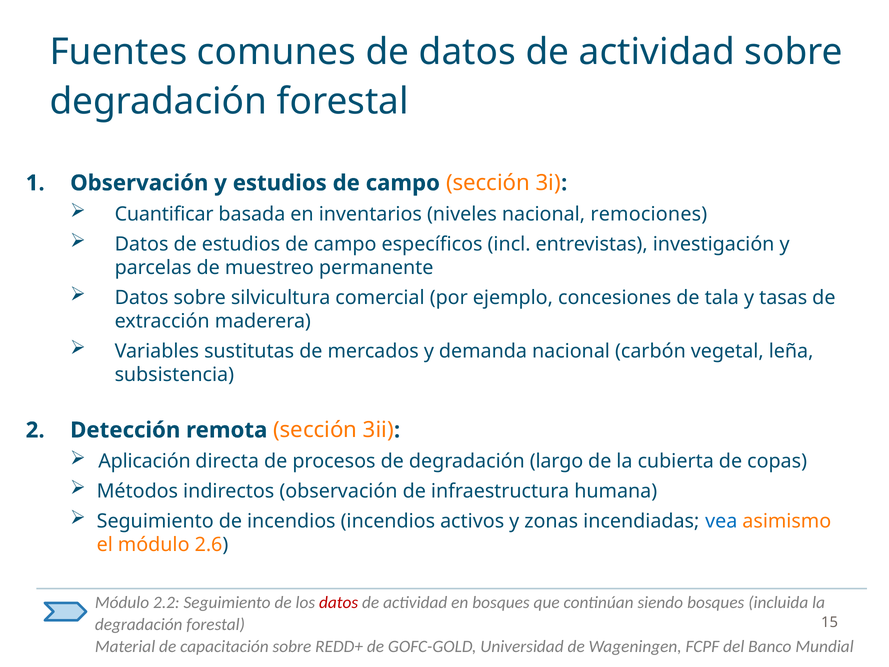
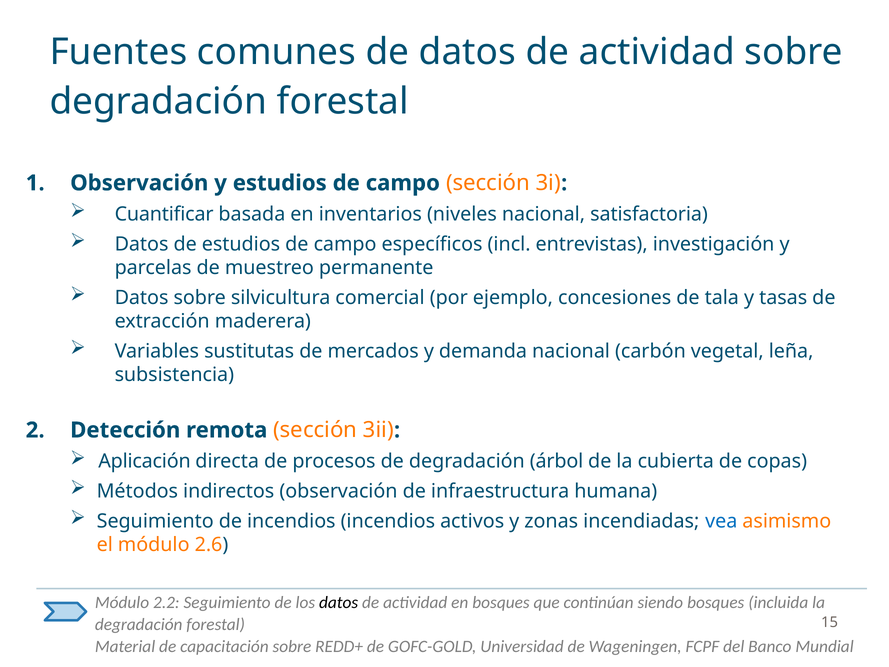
remociones: remociones -> satisfactoria (649, 214)
largo: largo -> árbol (557, 461)
datos colour: red -> black (339, 602)
